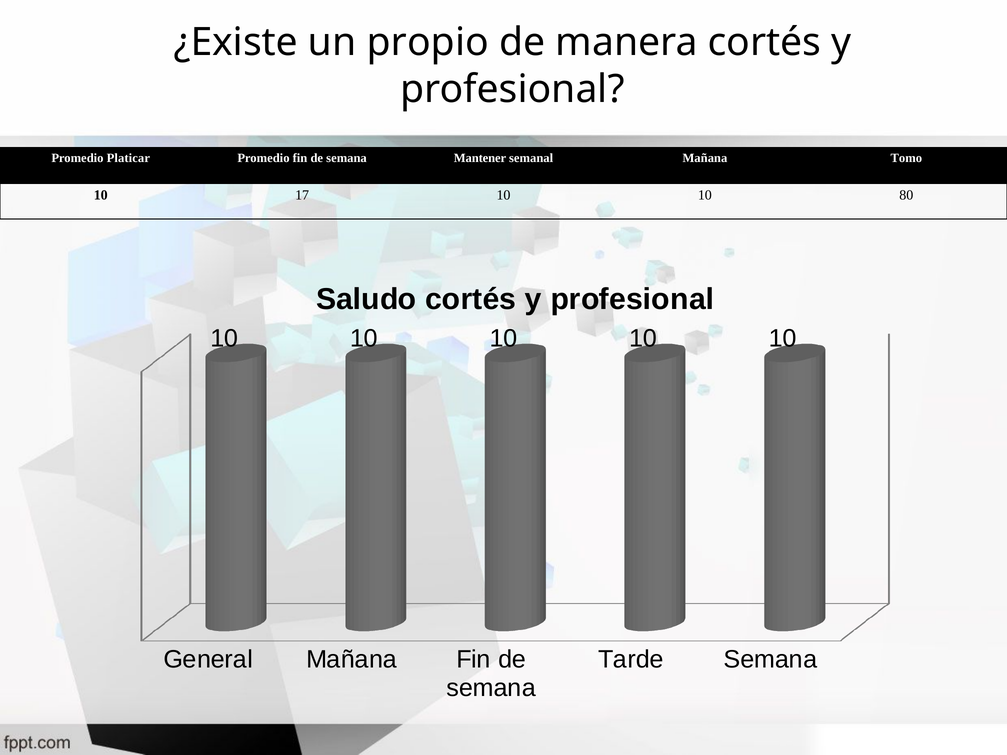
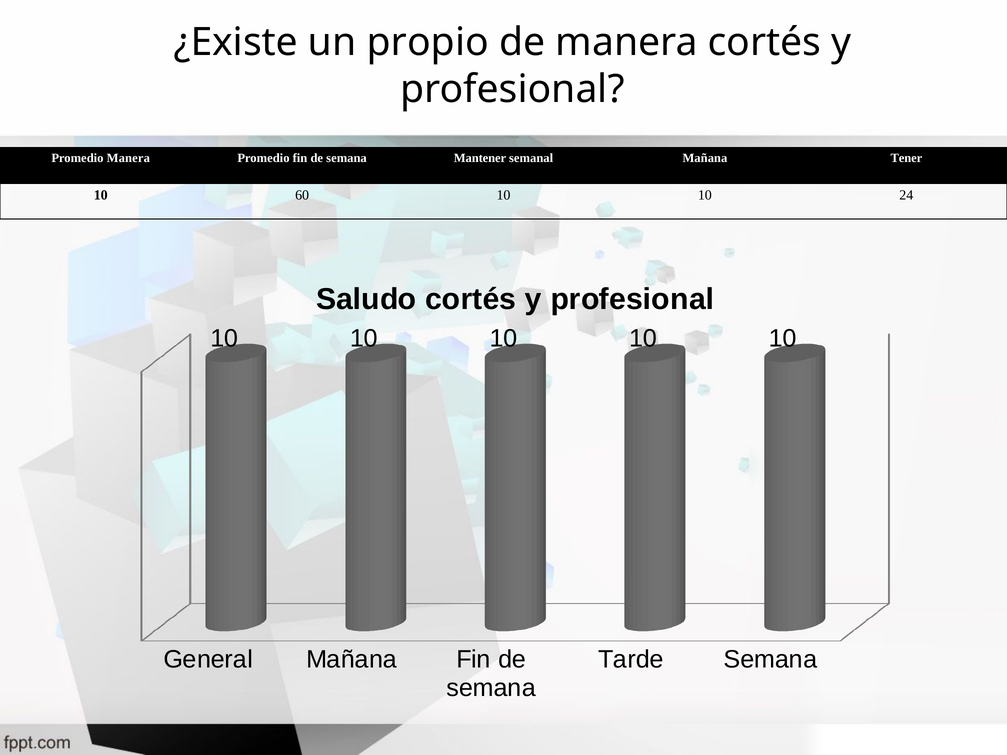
Promedio Platicar: Platicar -> Manera (128, 158)
Tomo: Tomo -> Tener (906, 158)
17: 17 -> 60 (302, 195)
80: 80 -> 24 (906, 195)
